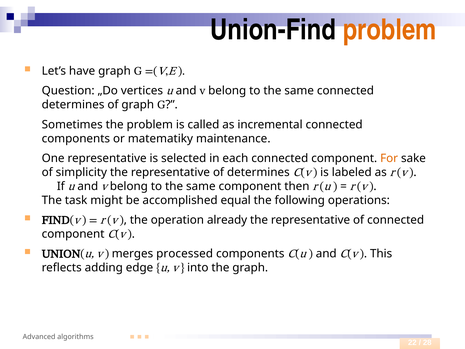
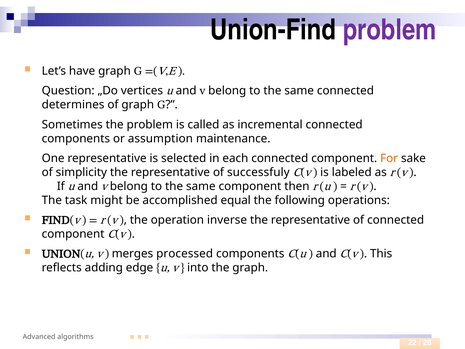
problem colour: orange -> purple (390, 30)
matematiky: matematiky -> assumption (160, 138)
of determines: determines -> successfuly (258, 172)
already: already -> inverse (227, 220)
